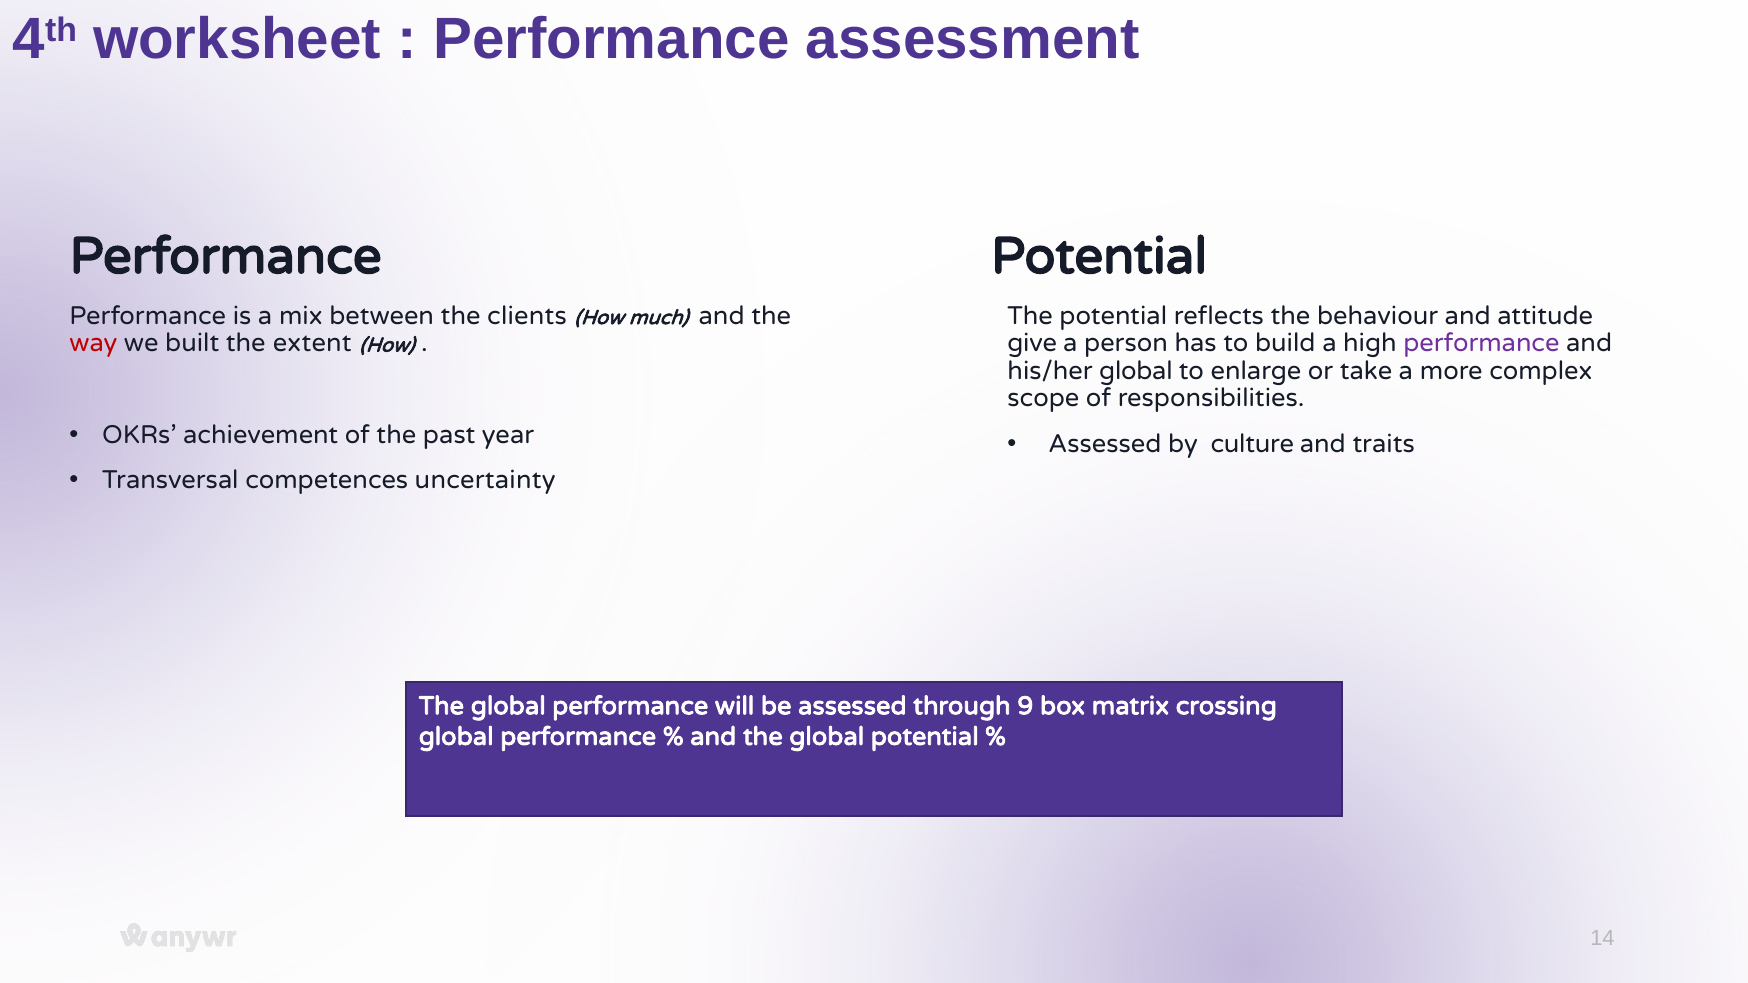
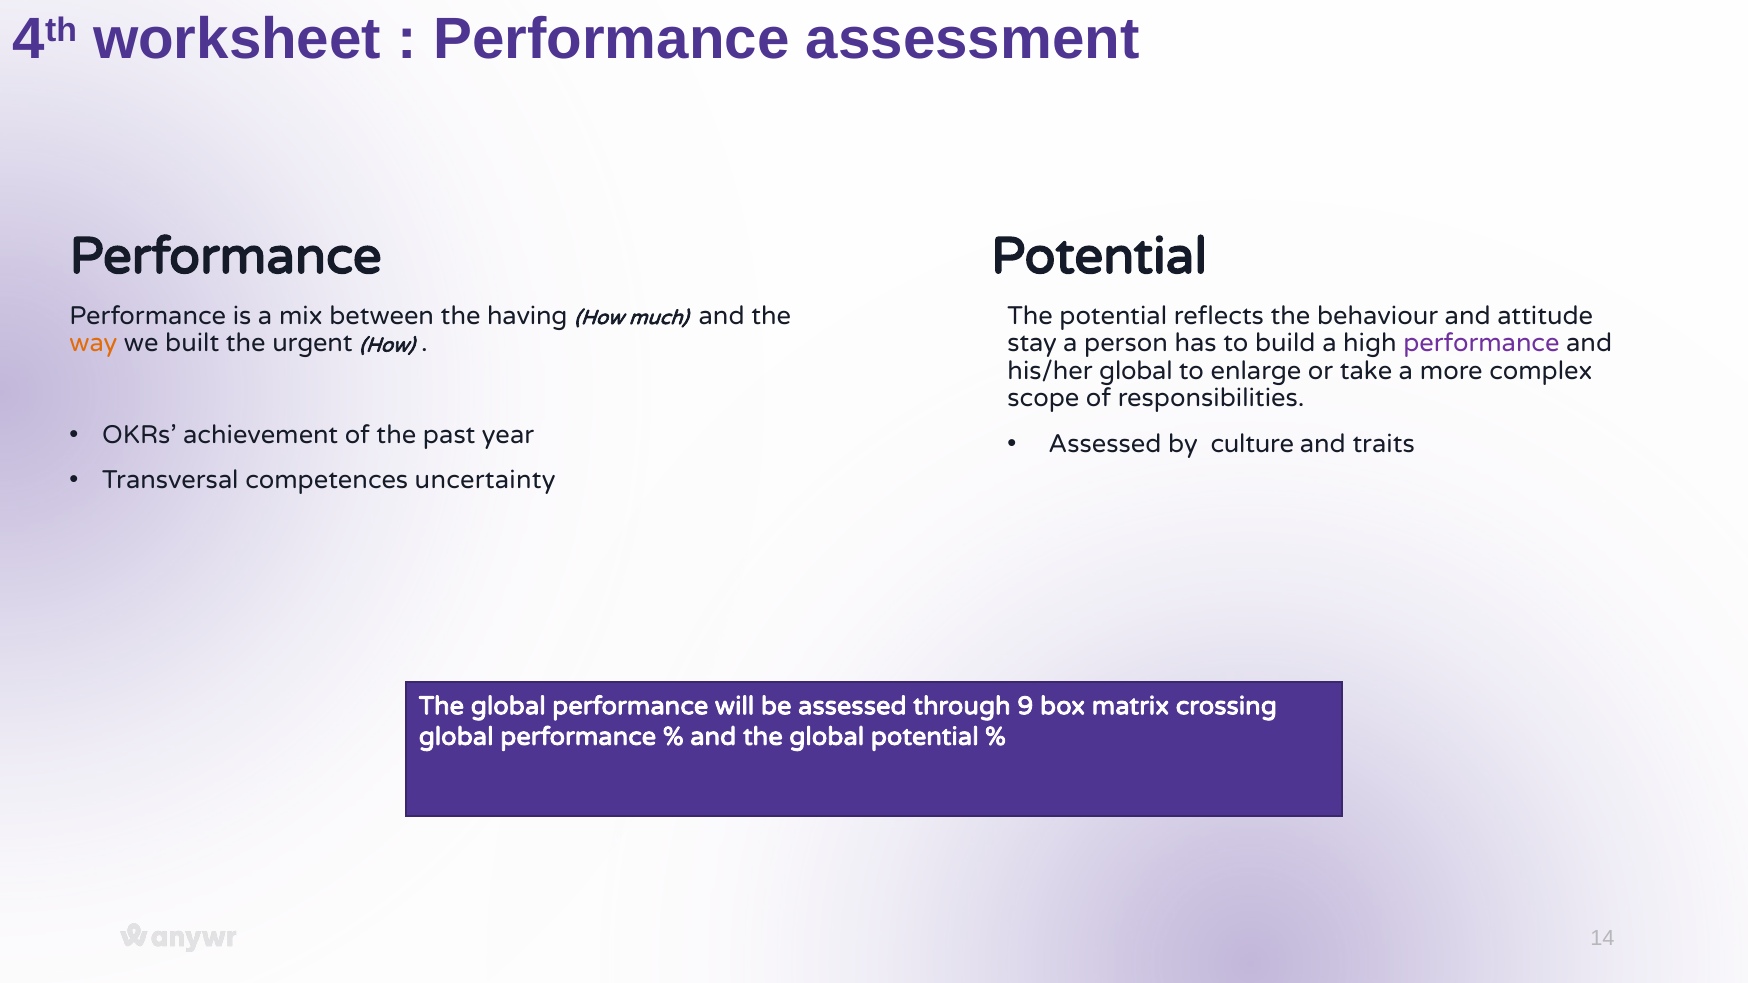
clients: clients -> having (527, 316)
way colour: red -> orange (93, 343)
extent: extent -> urgent (312, 343)
give: give -> stay (1032, 343)
